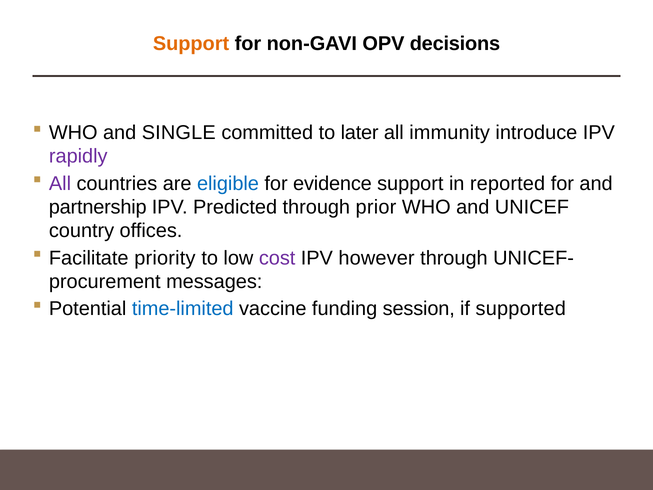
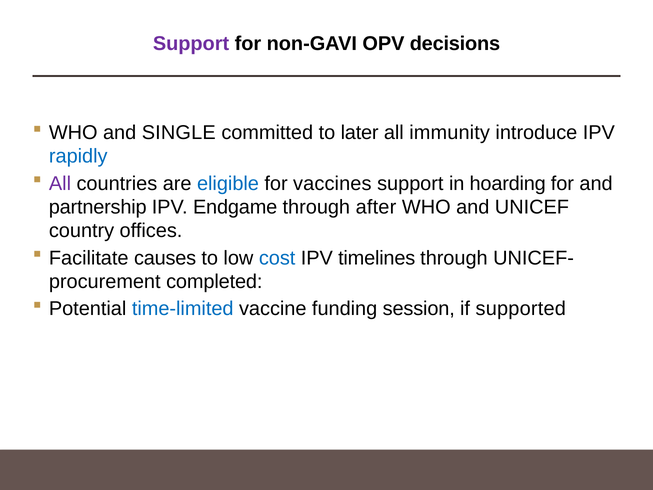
Support colour: orange -> purple (191, 44)
rapidly colour: purple -> blue (78, 156)
evidence: evidence -> vaccines (332, 184)
reported: reported -> hoarding (508, 184)
Predicted: Predicted -> Endgame (235, 207)
prior: prior -> after (376, 207)
priority: priority -> causes (165, 258)
cost colour: purple -> blue (277, 258)
however: however -> timelines (377, 258)
messages: messages -> completed (214, 281)
